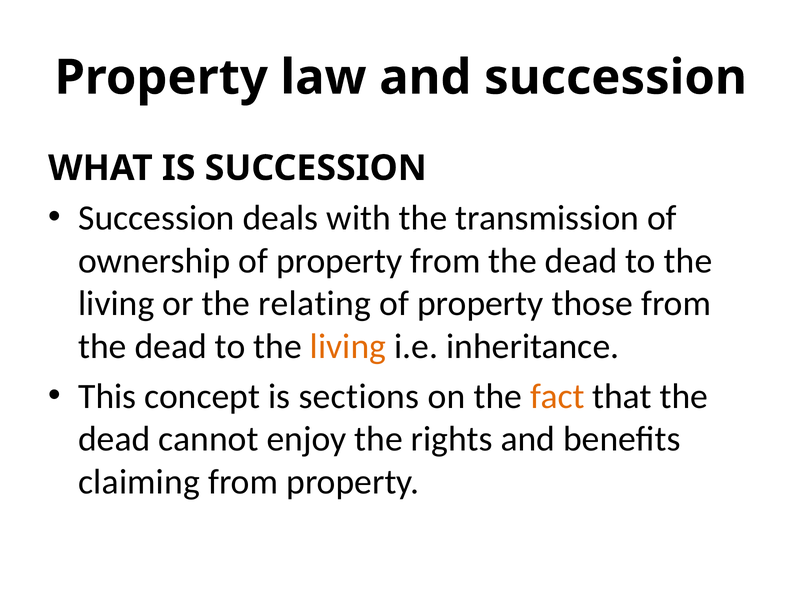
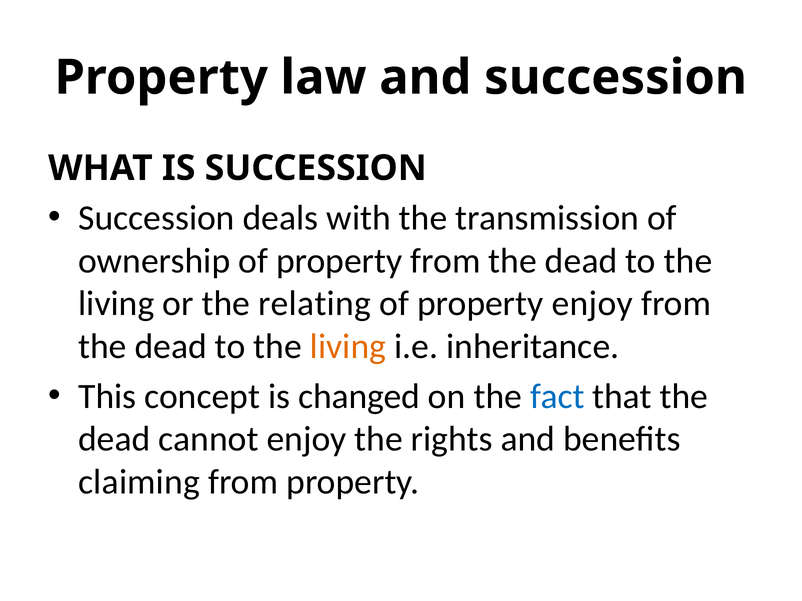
property those: those -> enjoy (592, 304)
sections: sections -> changed (359, 397)
fact colour: orange -> blue (557, 397)
